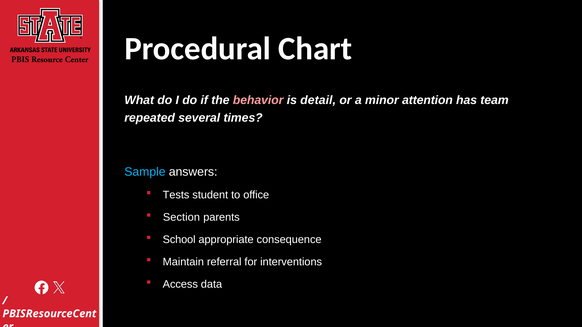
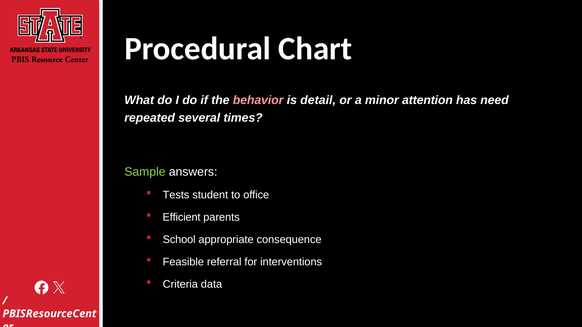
team: team -> need (495, 100)
Sample colour: light blue -> light green (145, 172)
Section: Section -> Efficient (182, 218)
Maintain: Maintain -> Feasible (183, 262)
Access: Access -> Criteria (180, 285)
